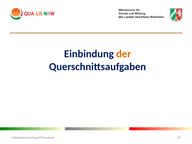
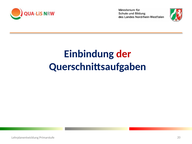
der colour: orange -> red (124, 54)
